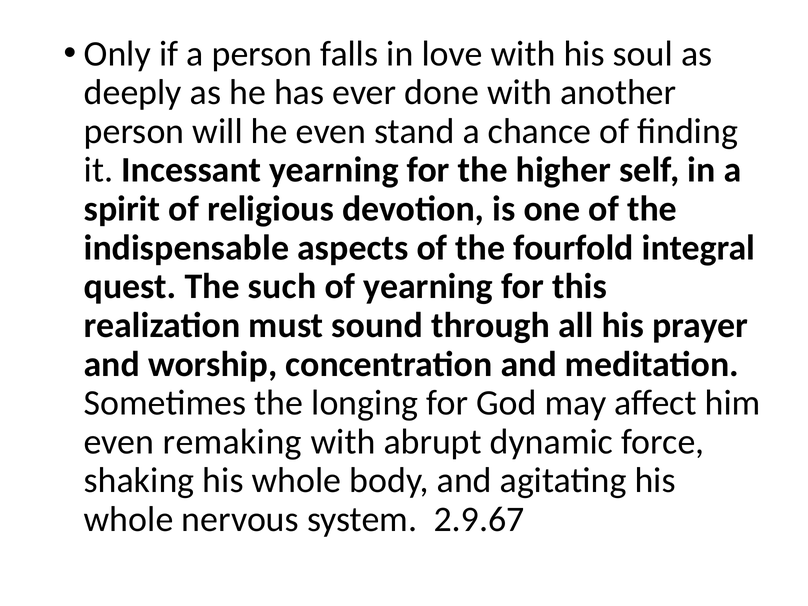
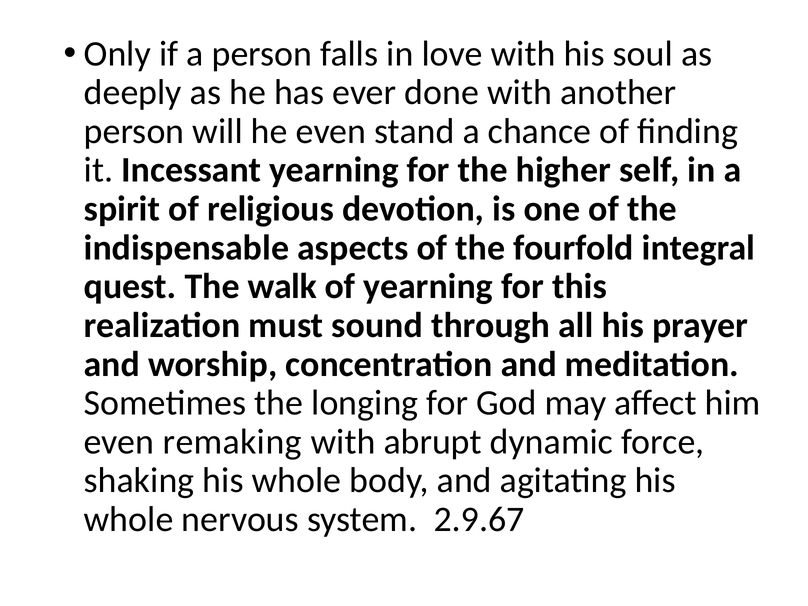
such: such -> walk (282, 287)
